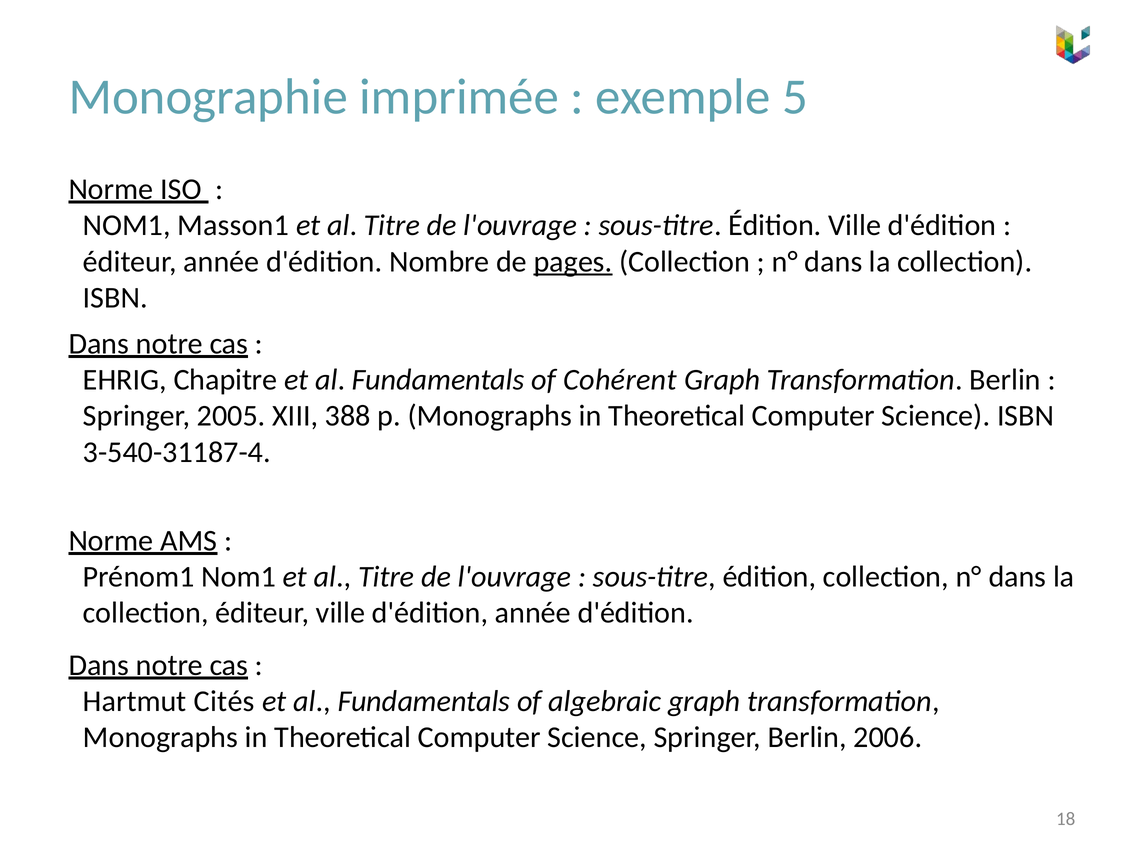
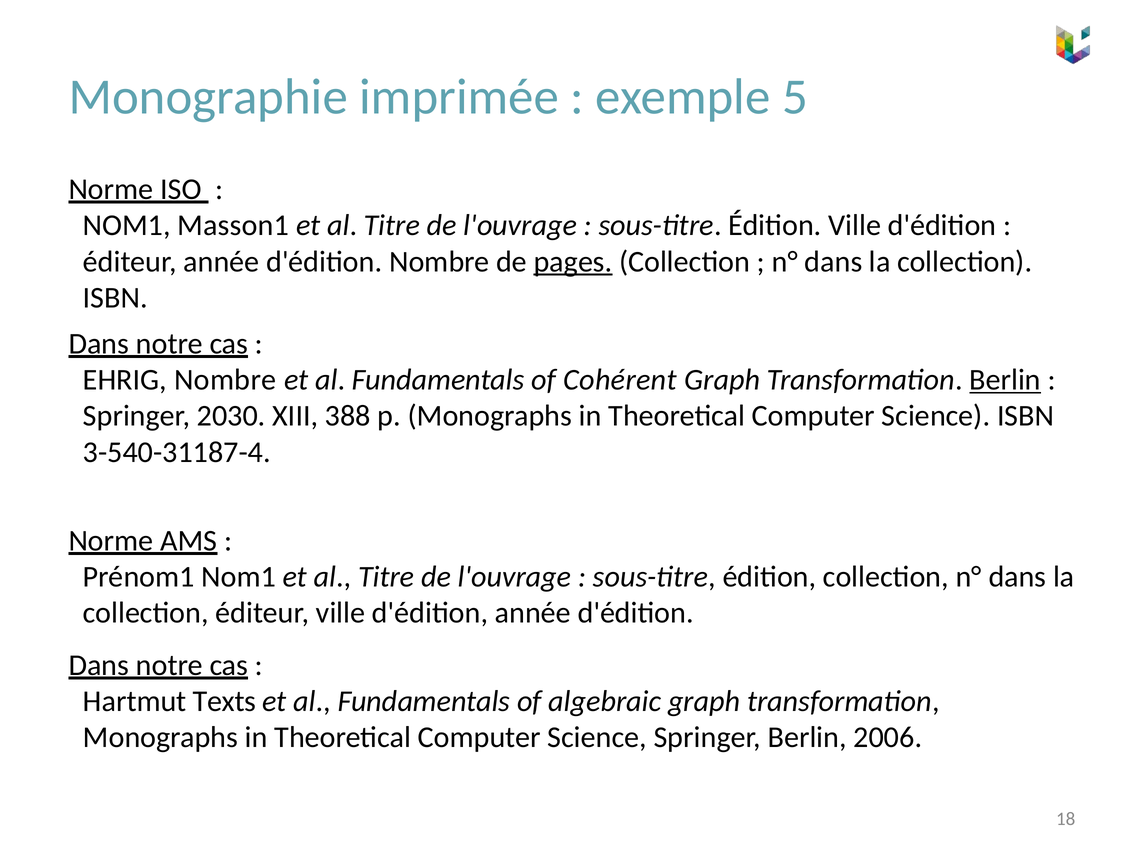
EHRIG Chapitre: Chapitre -> Nombre (225, 380)
Berlin underline: none -> present (1005, 380)
2005: 2005 -> 2030 (231, 416)
Cités: Cités -> Texts (225, 701)
